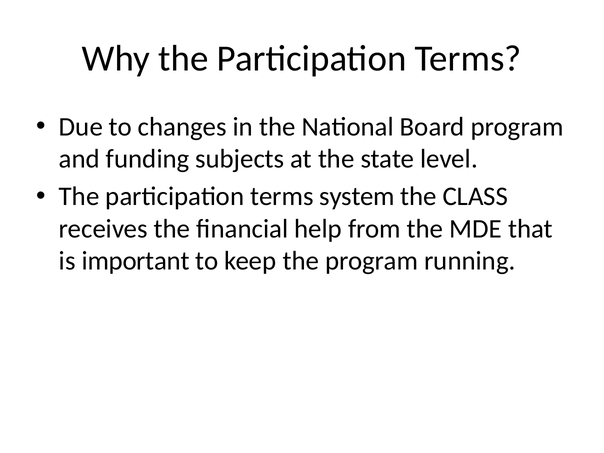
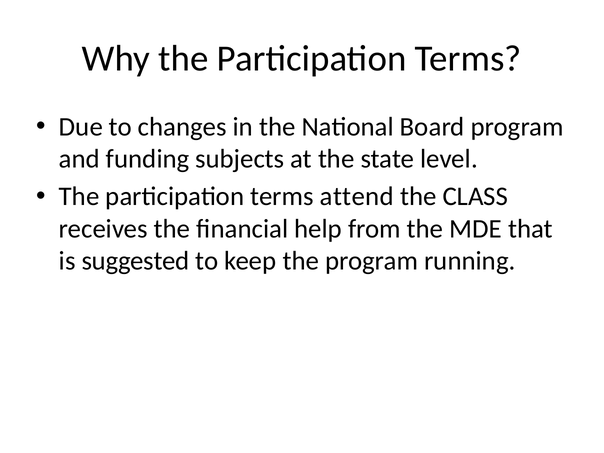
system: system -> attend (357, 197)
important: important -> suggested (136, 261)
